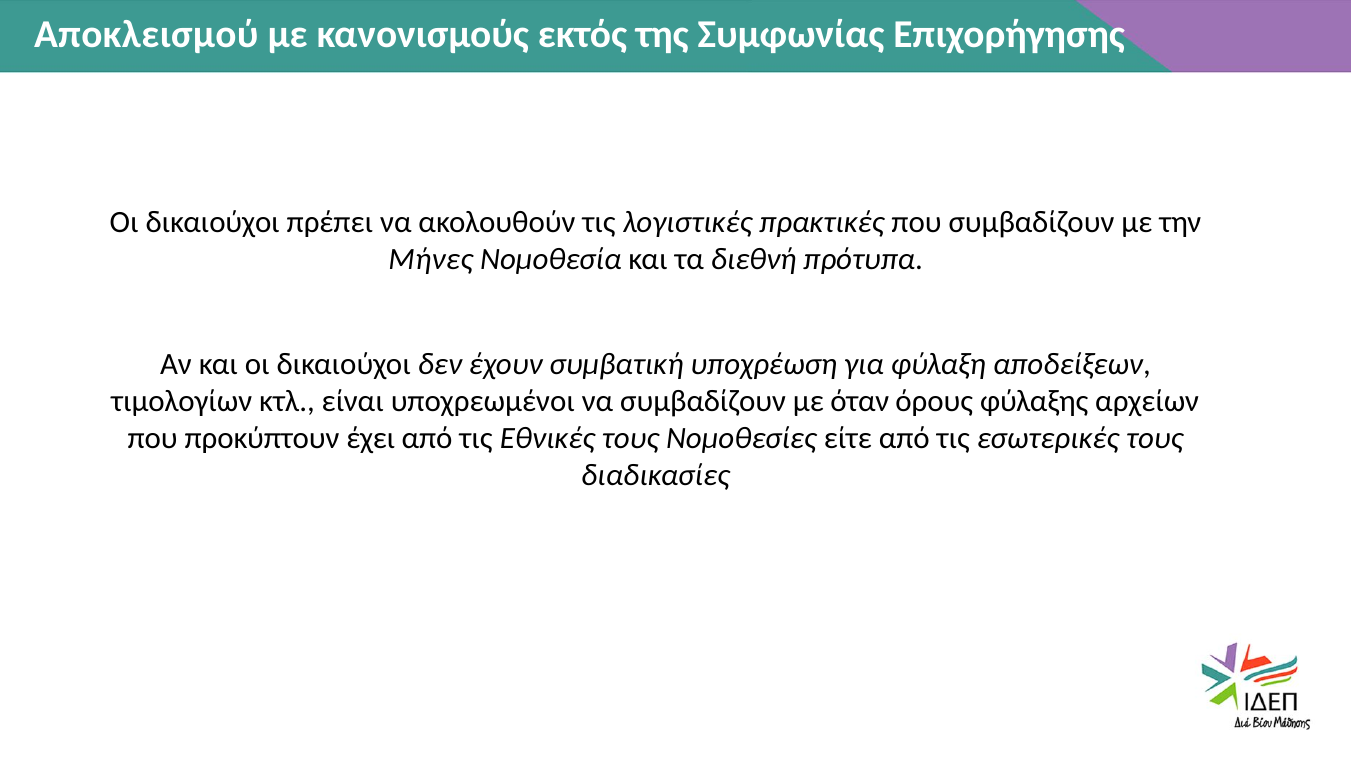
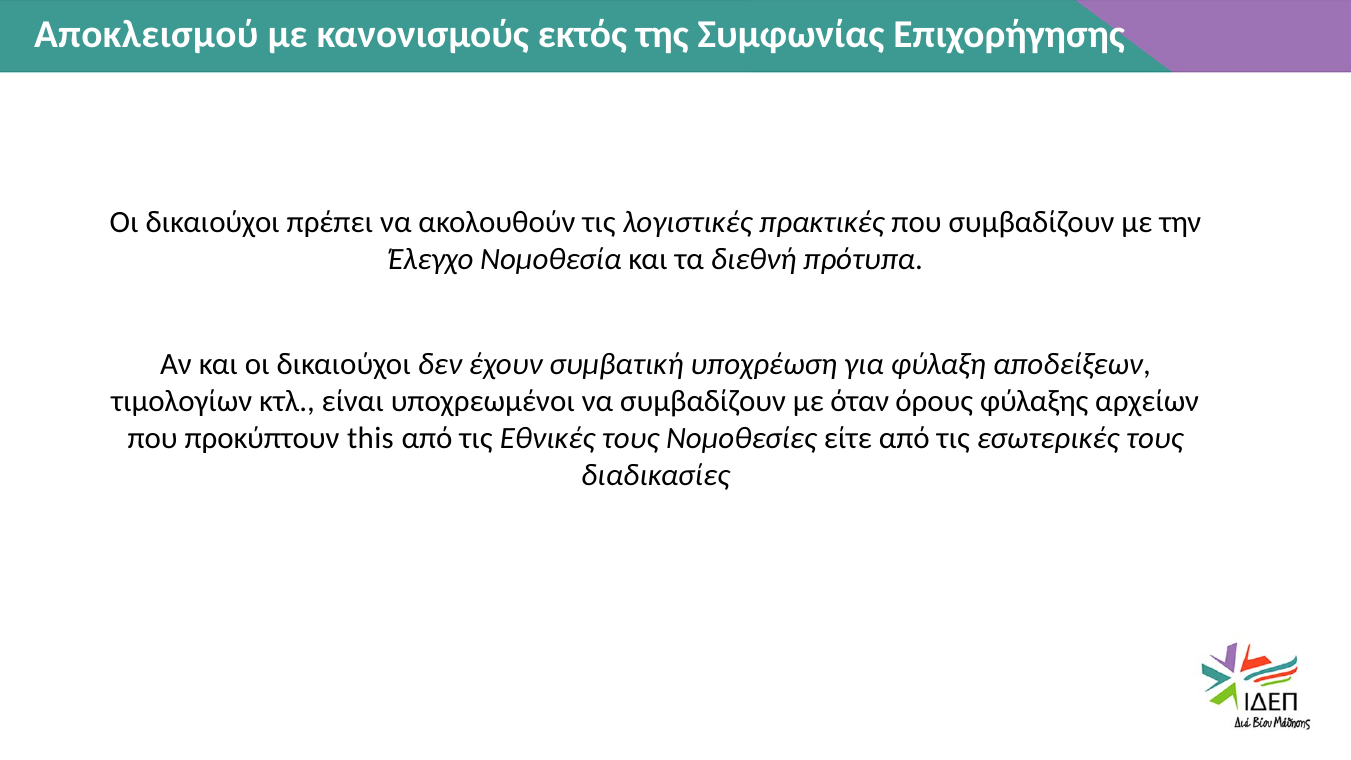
Μήνες: Μήνες -> Έλεγχο (431, 259)
έχει: έχει -> this (370, 438)
